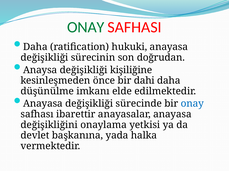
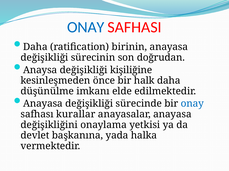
ONAY colour: green -> blue (86, 27)
hukuki: hukuki -> birinin (129, 47)
dahi: dahi -> halk (144, 81)
ibarettir: ibarettir -> kurallar (76, 115)
